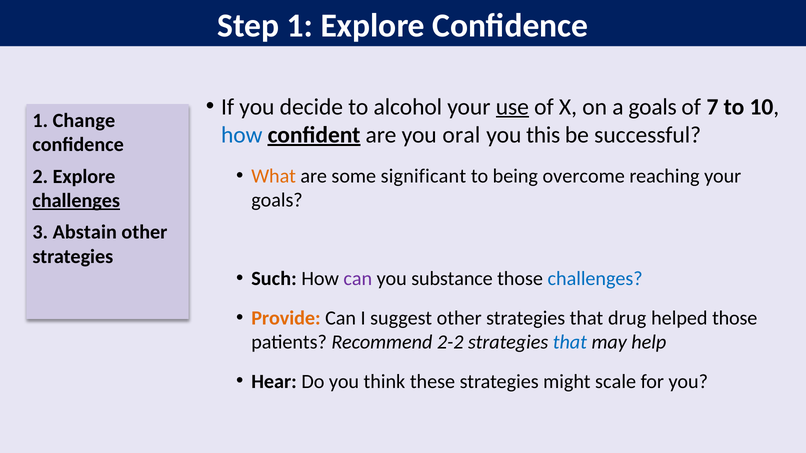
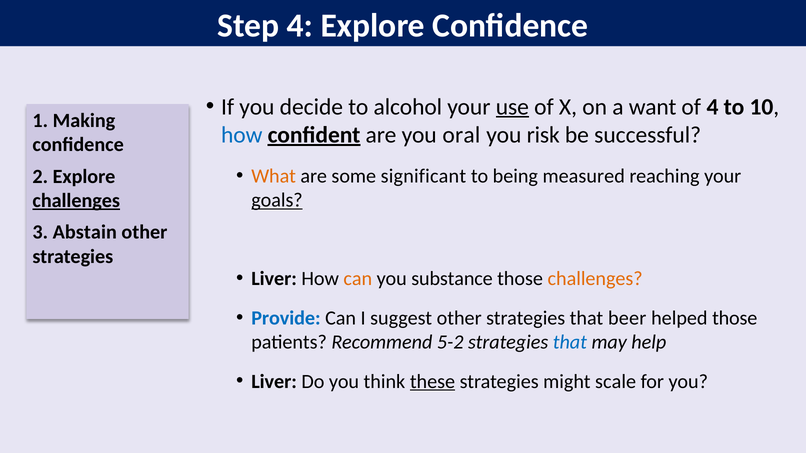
Step 1: 1 -> 4 (300, 26)
a goals: goals -> want (653, 107)
of 7: 7 -> 4 (712, 107)
Change: Change -> Making (84, 121)
this: this -> risk (543, 135)
overcome: overcome -> measured (584, 176)
goals underline: none -> present (277, 200)
Such: Such -> Liver (274, 279)
can colour: purple -> orange (358, 279)
challenges colour: blue -> orange (595, 279)
Provide colour: orange -> blue (286, 318)
drug: drug -> beer (627, 318)
2-2: 2-2 -> 5-2 (450, 342)
Hear: Hear -> Liver (274, 382)
these underline: none -> present (432, 382)
